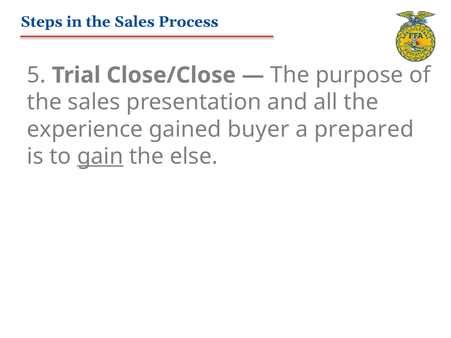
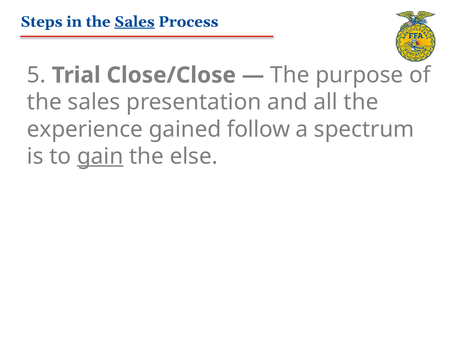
Sales underline: none -> present (134, 22)
buyer: buyer -> follow (259, 129)
prepared: prepared -> spectrum (364, 129)
